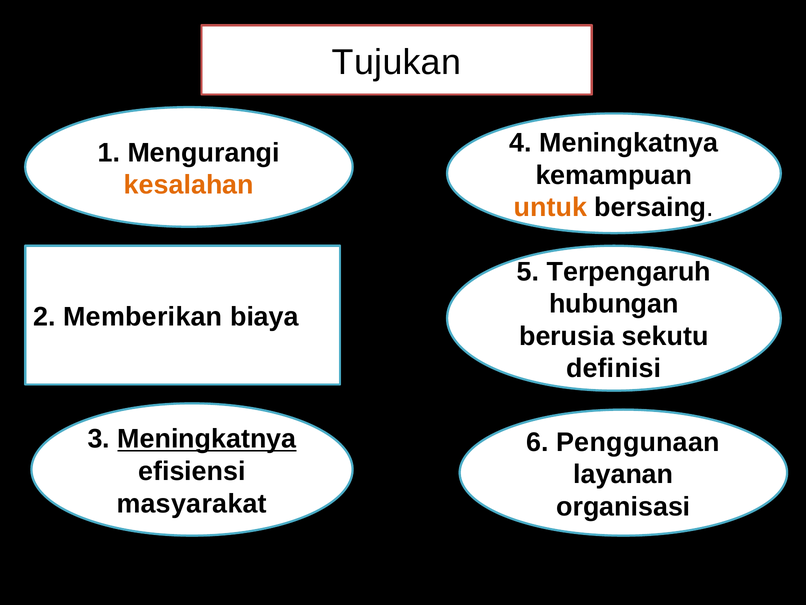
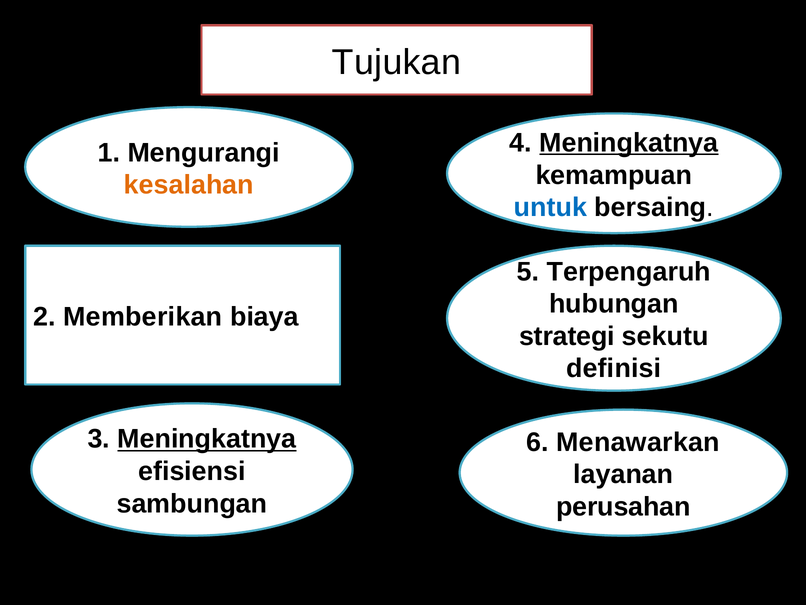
Meningkatnya underline: none -> present (629, 143)
untuk colour: orange -> blue (551, 207)
berusia: berusia -> strategi (567, 336)
Penggunaan: Penggunaan -> Menawarkan (638, 442)
masyarakat: masyarakat -> sambungan (192, 503)
organisasi: organisasi -> perusahan (623, 506)
